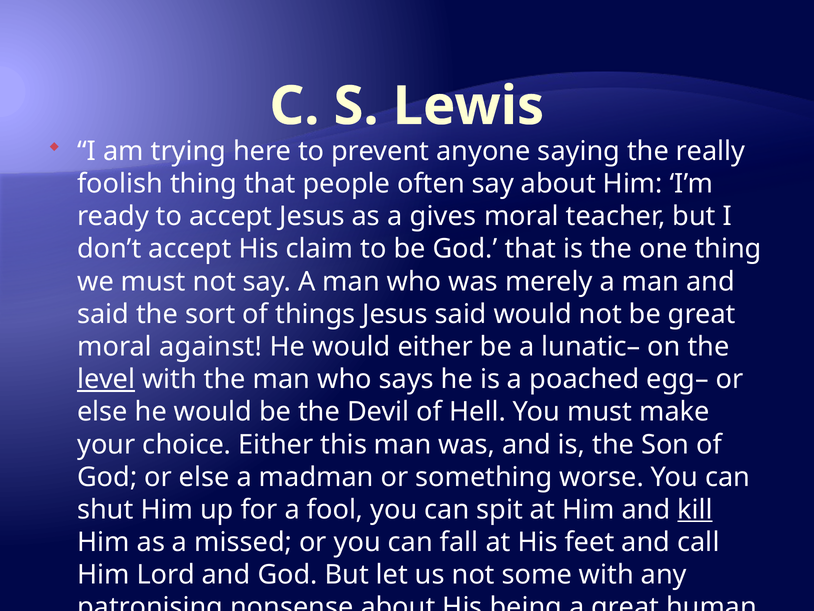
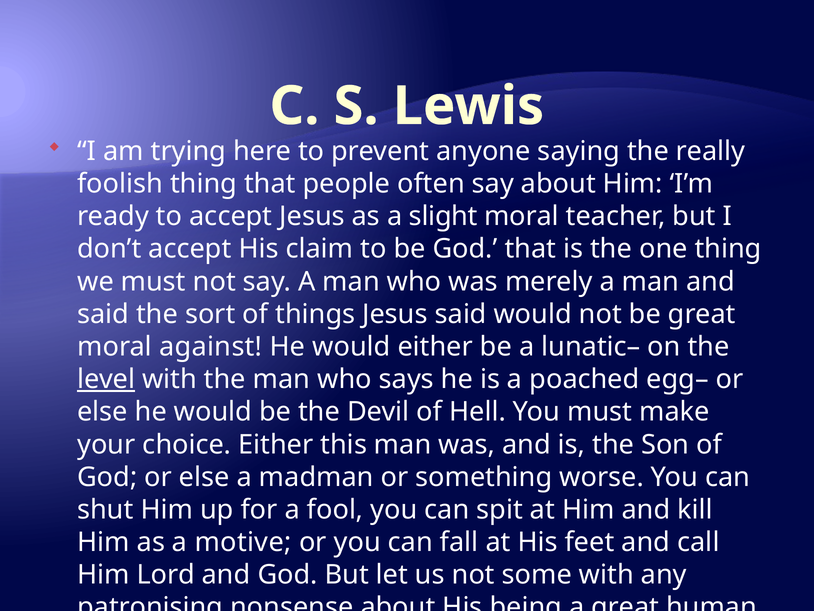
gives: gives -> slight (443, 216)
kill underline: present -> none (695, 509)
missed: missed -> motive (243, 542)
